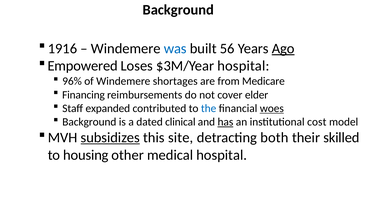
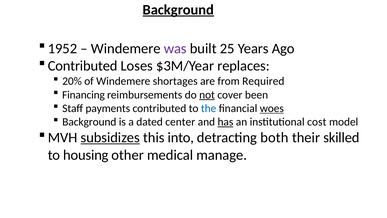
Background underline: none -> present (178, 10)
1916: 1916 -> 1952 (62, 48)
was colour: blue -> purple (175, 48)
56: 56 -> 25 (227, 48)
Ago underline: present -> none (283, 48)
Empowered: Empowered -> Contributed (83, 66)
$3M/Year hospital: hospital -> replaces (244, 66)
96%: 96% -> 20% (72, 81)
Medicare: Medicare -> Required (263, 81)
not underline: none -> present (207, 95)
elder: elder -> been (257, 95)
expanded: expanded -> payments (108, 108)
clinical: clinical -> center (180, 122)
site: site -> into (181, 137)
medical hospital: hospital -> manage (222, 155)
